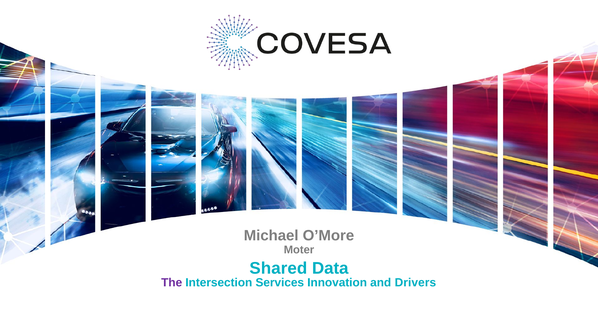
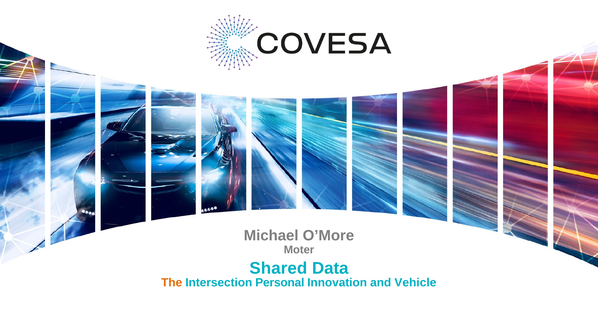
The colour: purple -> orange (172, 283)
Services: Services -> Personal (280, 283)
Drivers: Drivers -> Vehicle (415, 283)
